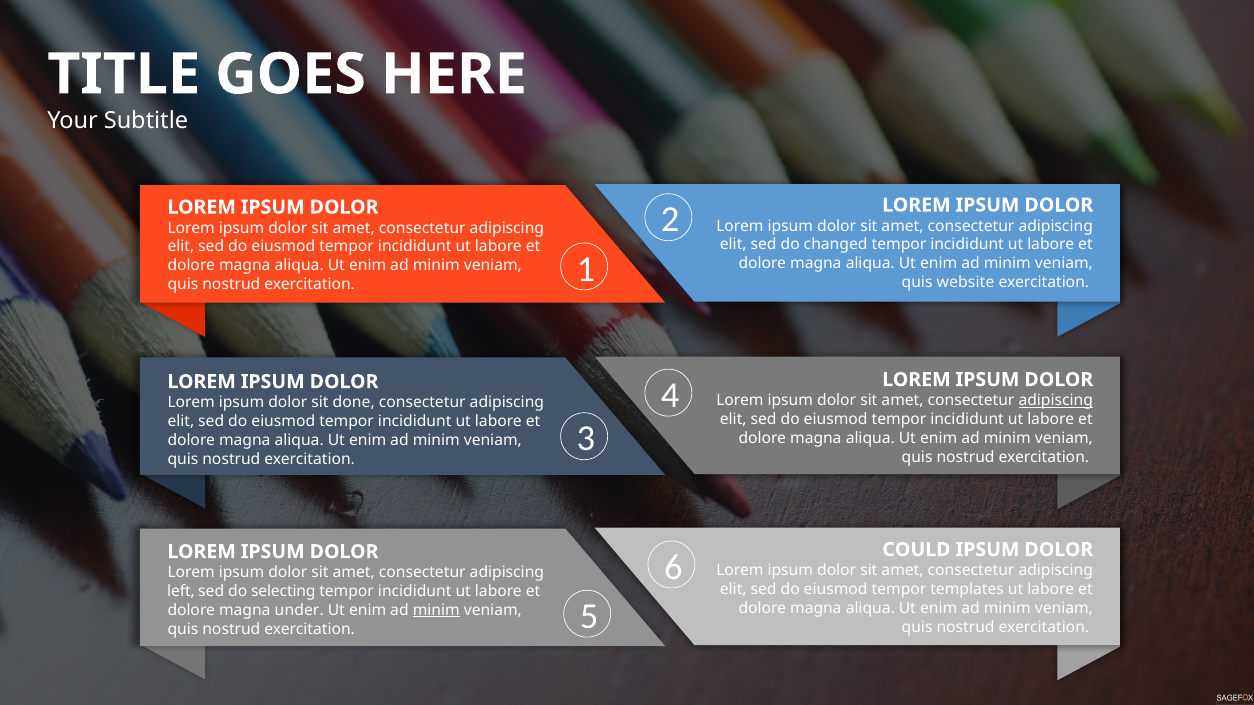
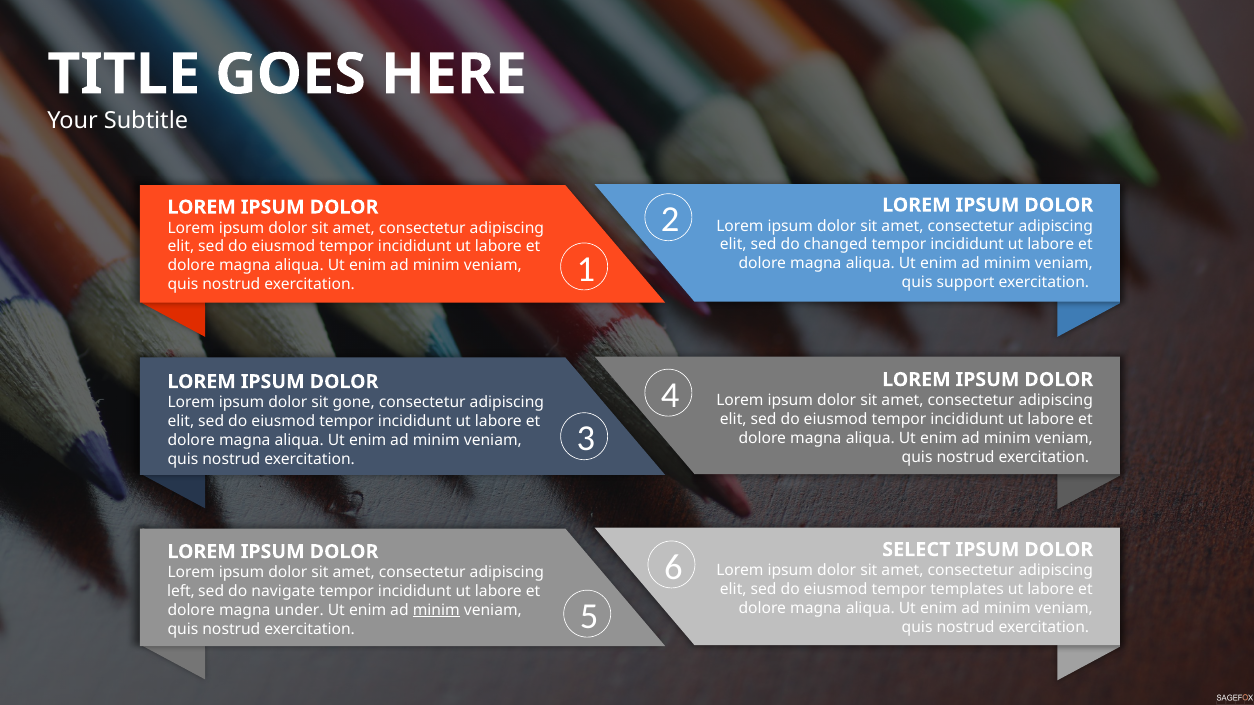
website: website -> support (966, 282)
adipiscing underline: present -> none (1056, 401)
done: done -> gone (354, 403)
COULD: COULD -> SELECT (916, 550)
selecting: selecting -> navigate (283, 592)
